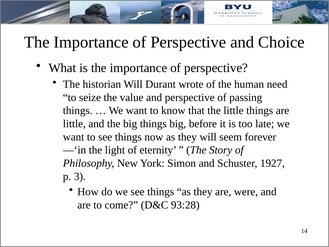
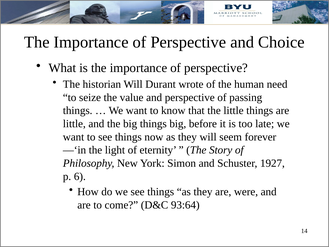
3: 3 -> 6 (80, 176)
93:28: 93:28 -> 93:64 (185, 205)
